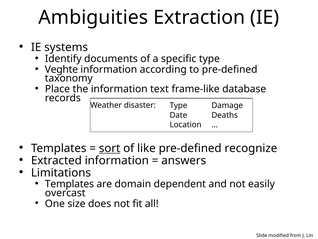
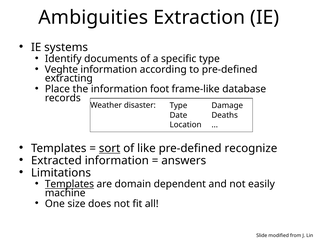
taxonomy: taxonomy -> extracting (69, 78)
text: text -> foot (160, 89)
Templates underline: none -> present (69, 184)
overcast: overcast -> machine (65, 193)
